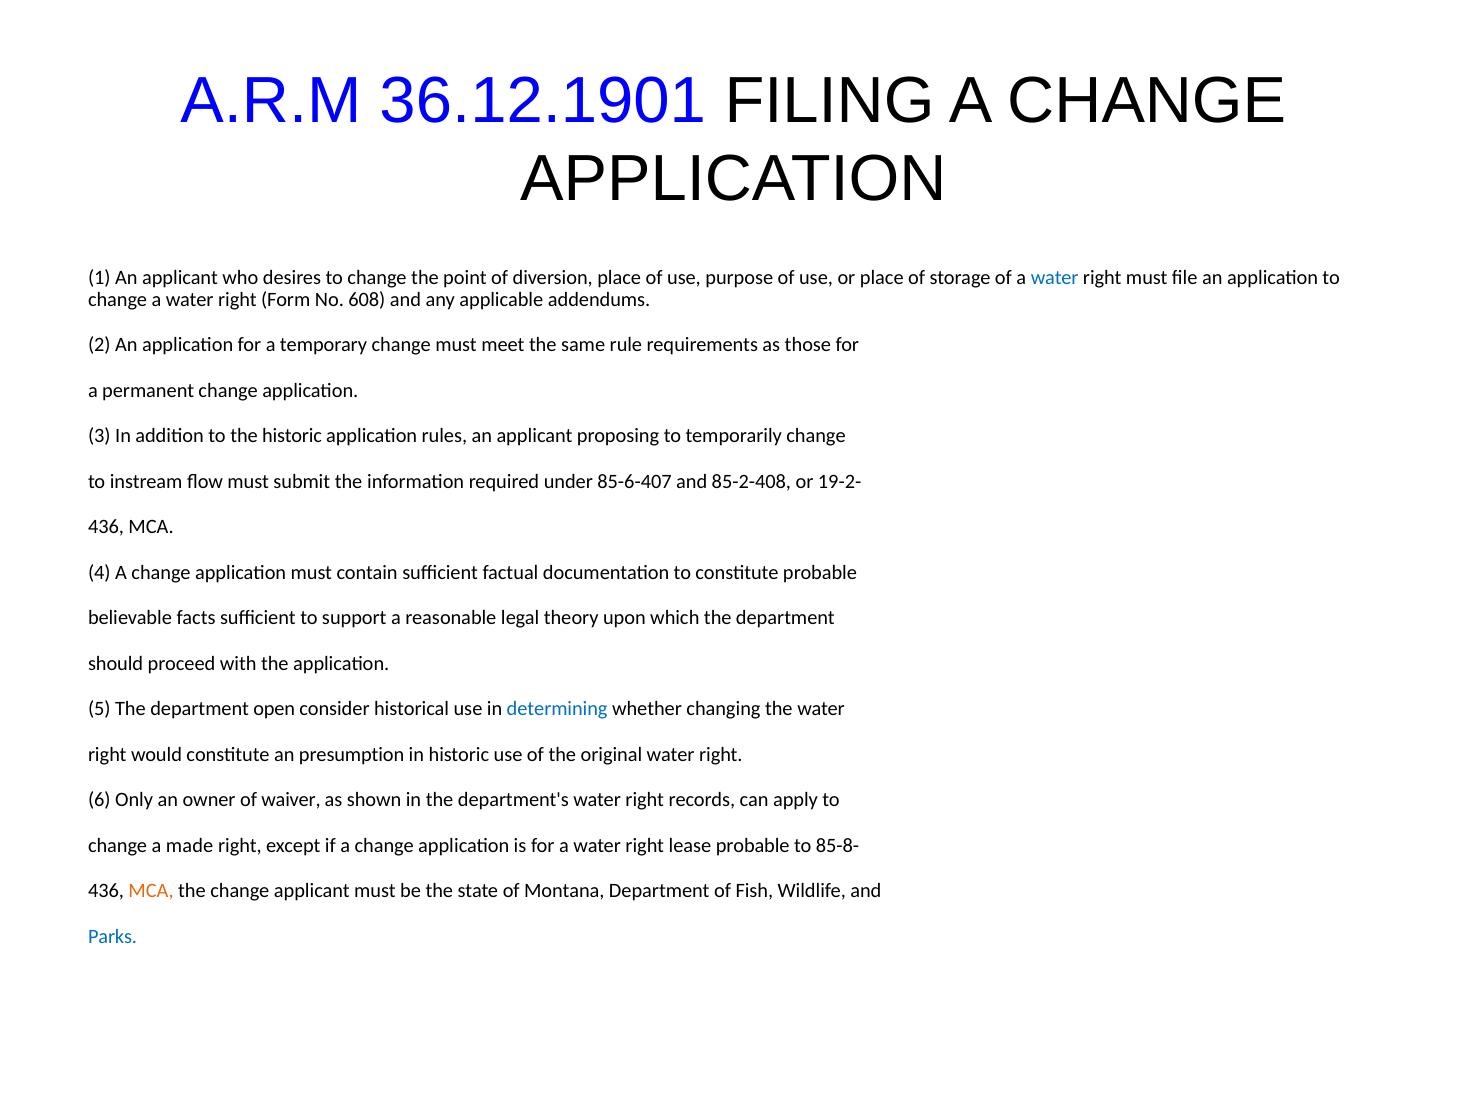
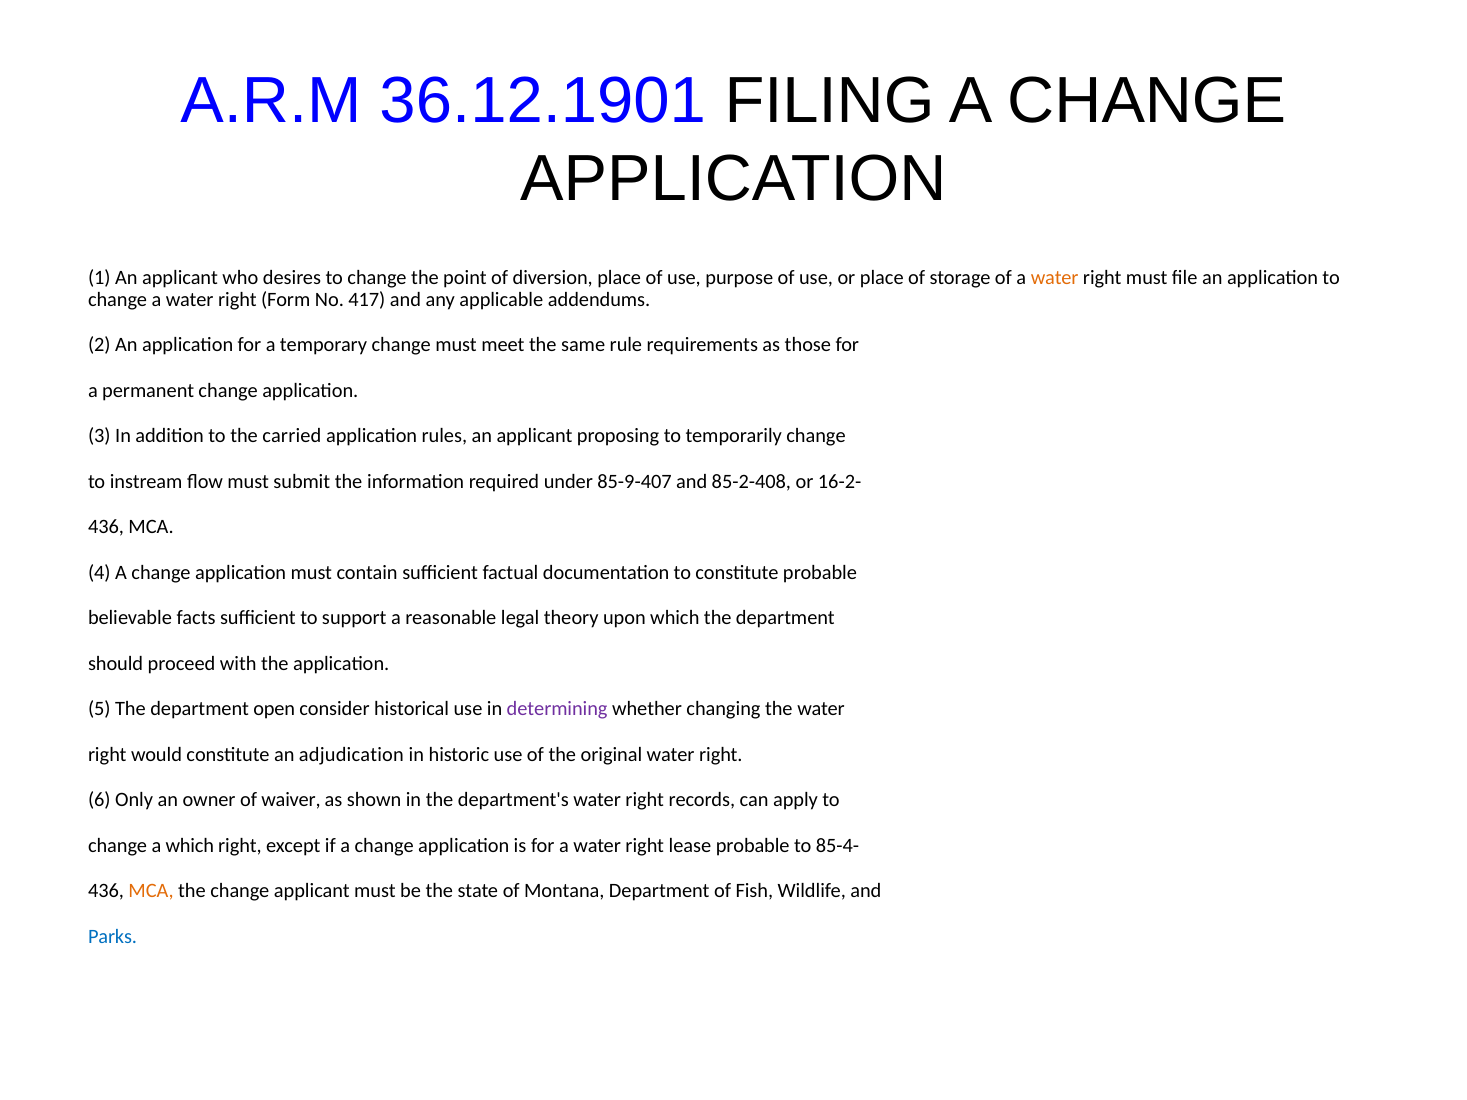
water colour: blue -> orange (1055, 278)
608: 608 -> 417 (367, 300)
the historic: historic -> carried (292, 436)
85-6-407: 85-6-407 -> 85-9-407 (635, 482)
19-2-: 19-2- -> 16-2- (840, 482)
determining colour: blue -> purple (557, 709)
presumption: presumption -> adjudication (351, 755)
a made: made -> which (190, 846)
85-8-: 85-8- -> 85-4- (838, 846)
